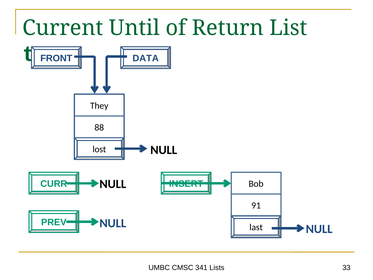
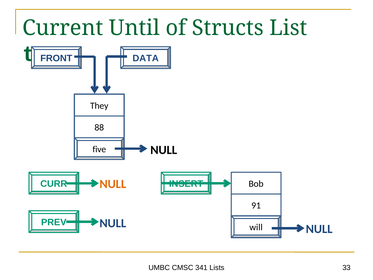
Return: Return -> Structs (228, 28)
lost: lost -> five (99, 149)
NULL colour: black -> orange (113, 184)
last: last -> will (256, 227)
